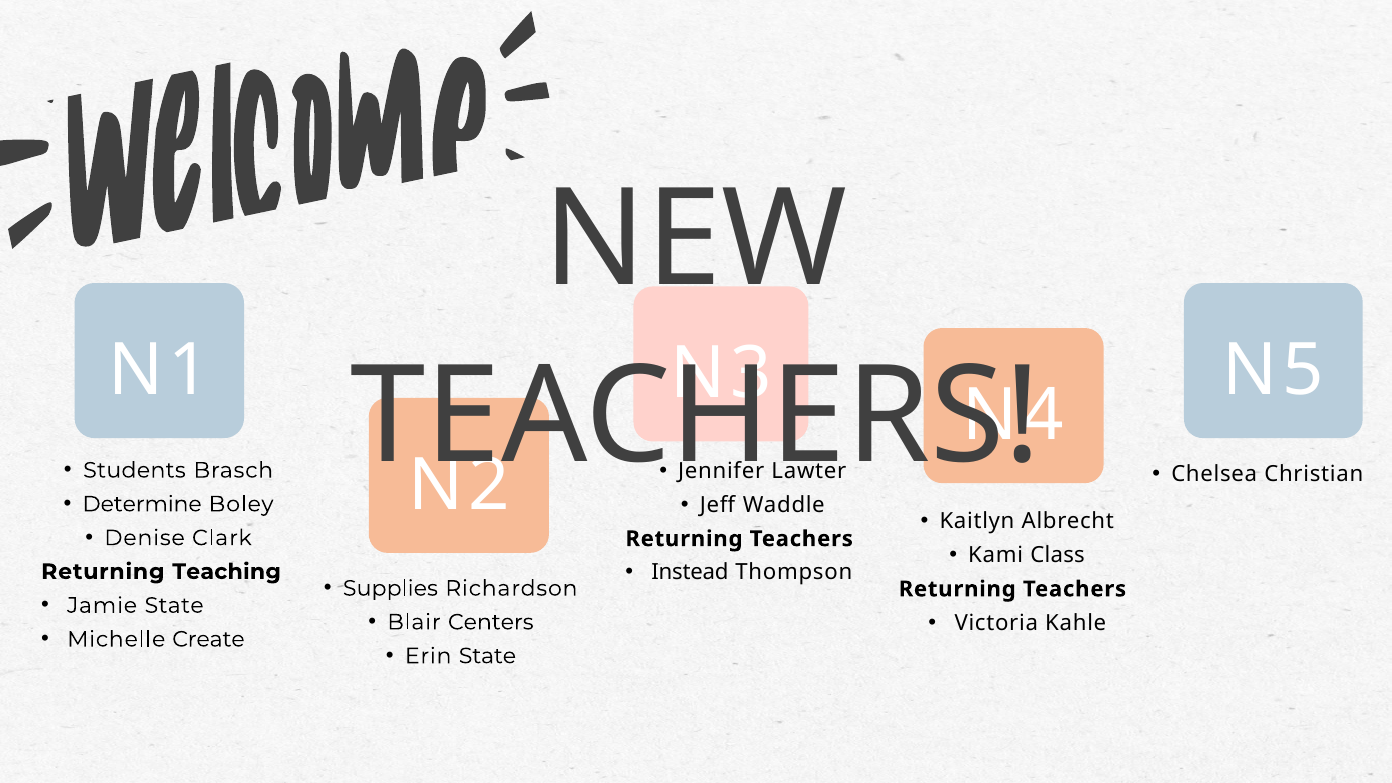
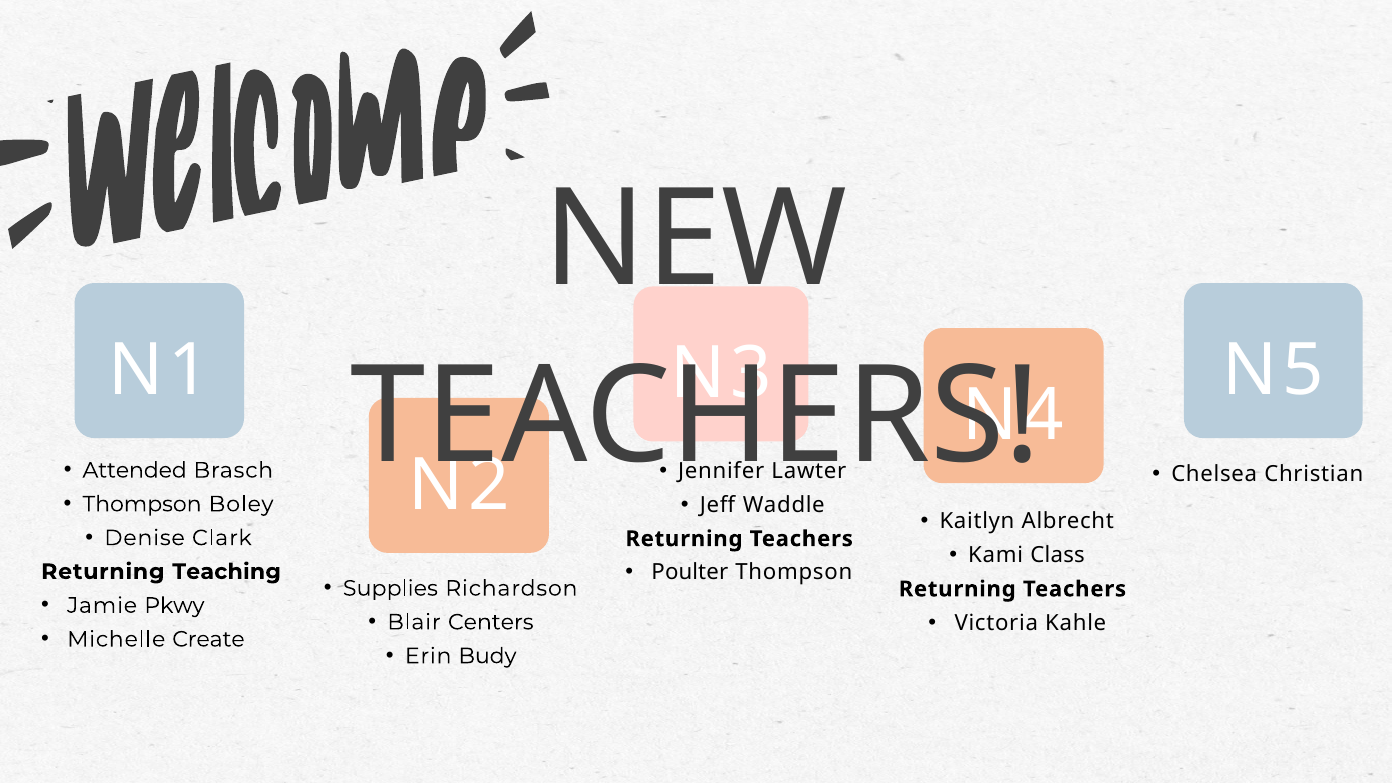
Students: Students -> Attended (135, 470)
Determine: Determine -> Thompson (142, 504)
Instead: Instead -> Poulter (690, 573)
Jamie State: State -> Pkwy (174, 605)
Erin State: State -> Budy (487, 656)
